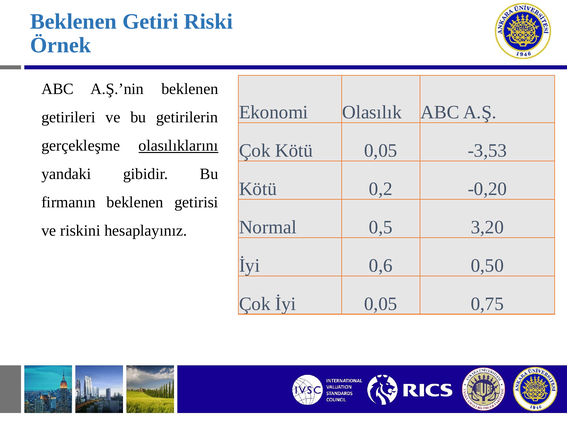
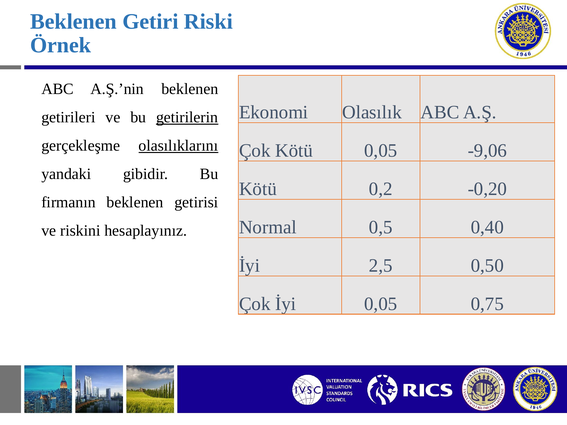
getirilerin underline: none -> present (187, 117)
-3,53: -3,53 -> -9,06 (487, 151)
3,20: 3,20 -> 0,40 (487, 227)
0,6: 0,6 -> 2,5 (381, 266)
